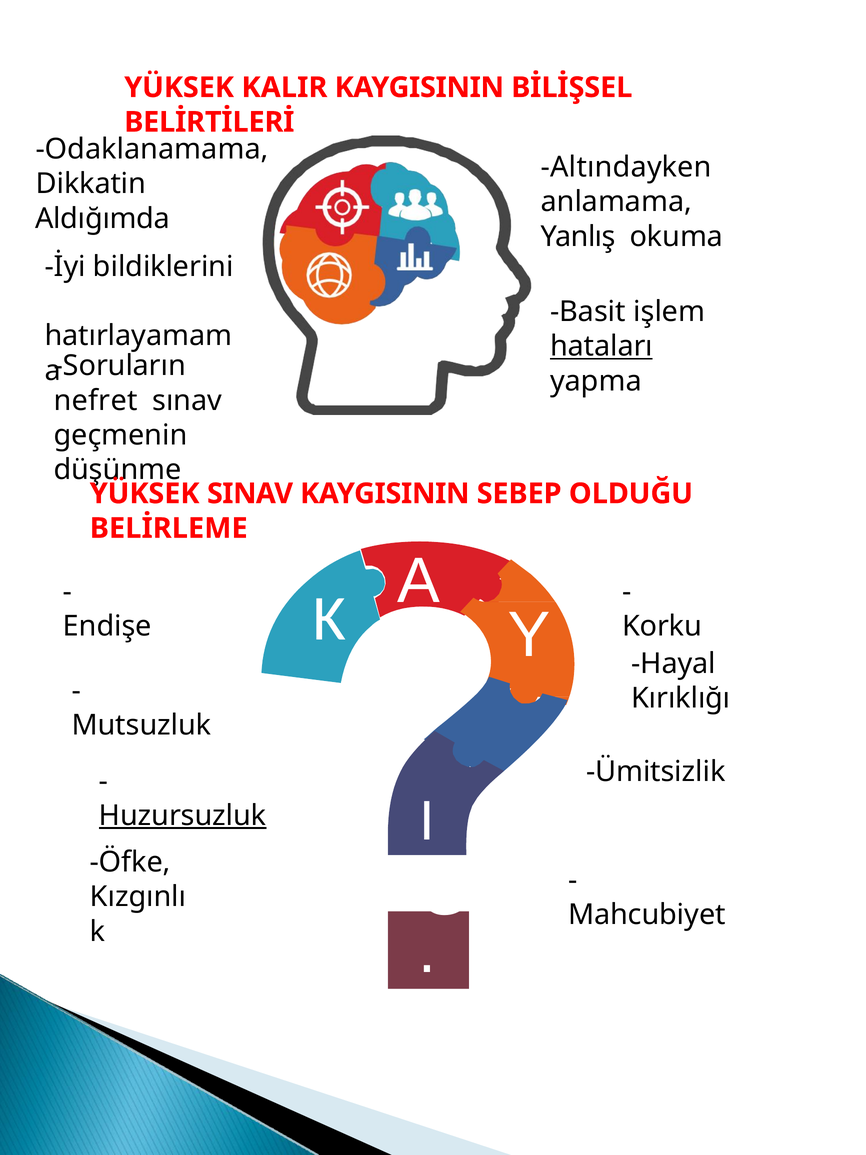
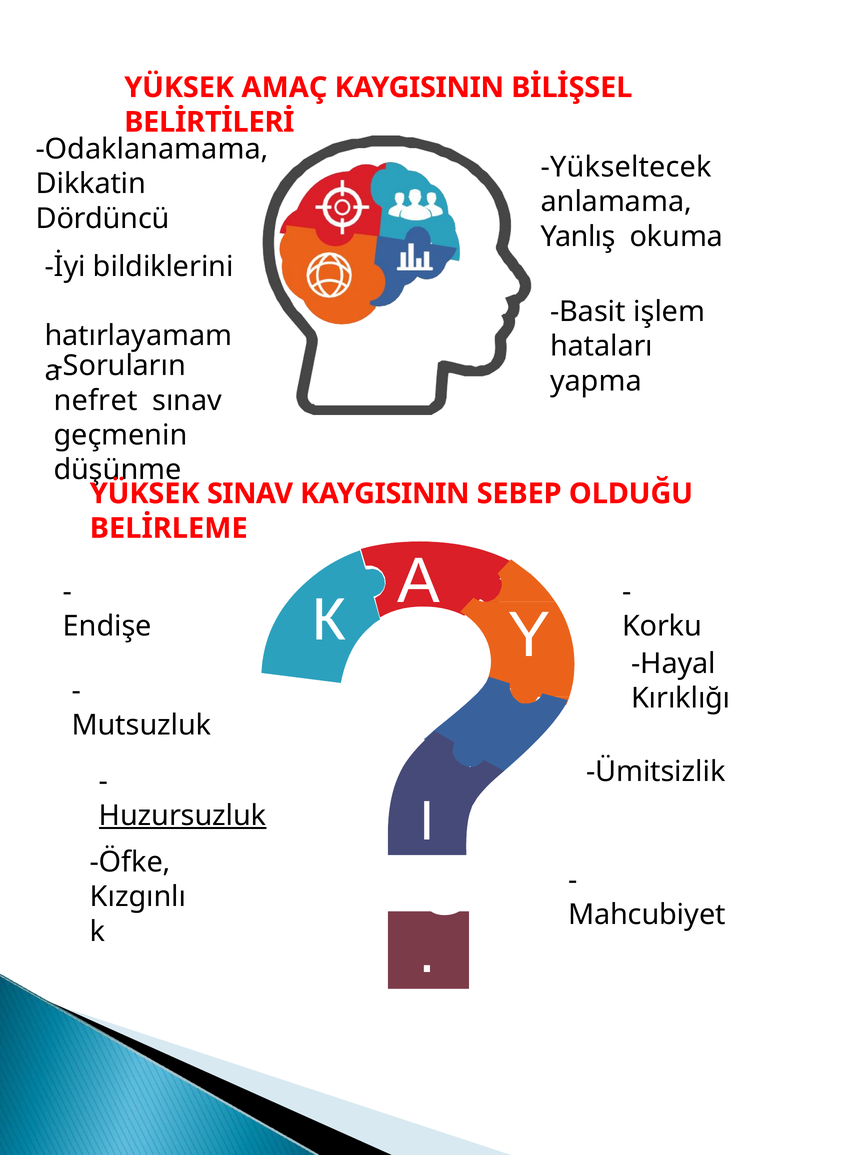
KALIR: KALIR -> AMAÇ (284, 87)
Altındayken: Altındayken -> Yükseltecek (626, 167)
Aldığımda: Aldığımda -> Dördüncü (103, 219)
hataları underline: present -> none (601, 346)
